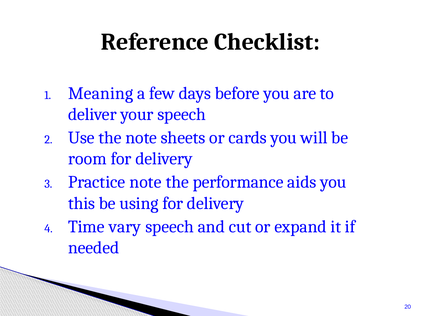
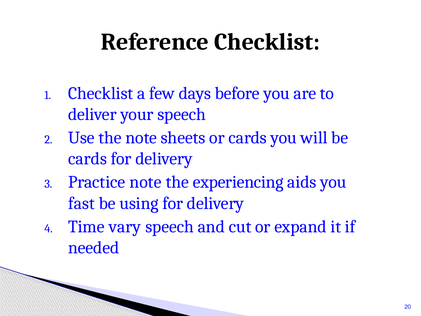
Meaning: Meaning -> Checklist (101, 93)
room: room -> cards (88, 159)
performance: performance -> experiencing (238, 182)
this: this -> fast (81, 203)
